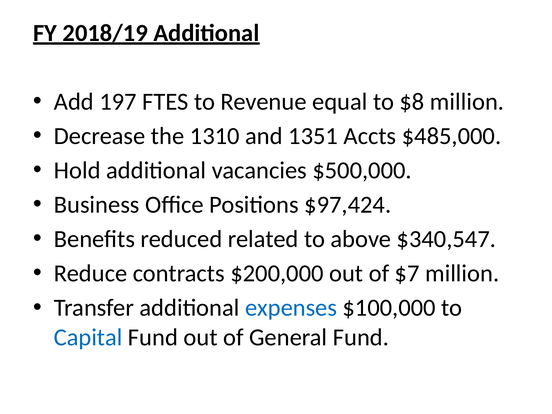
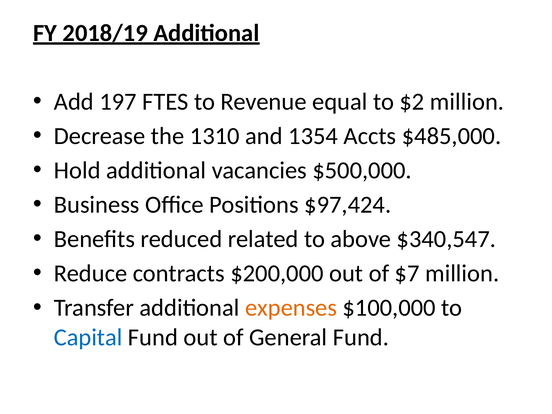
$8: $8 -> $2 (412, 102)
1351: 1351 -> 1354 (313, 136)
expenses colour: blue -> orange (291, 308)
